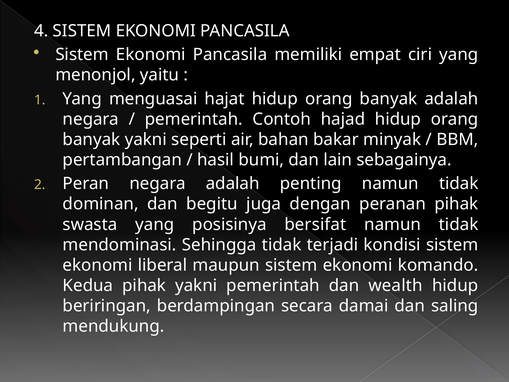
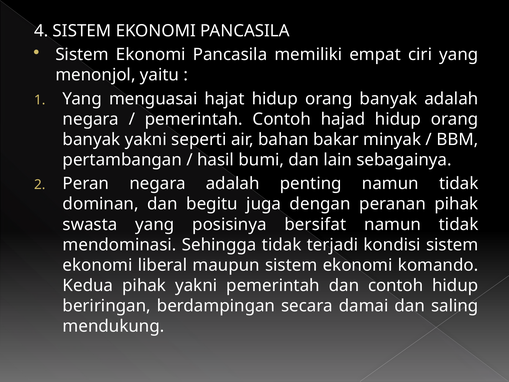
dan wealth: wealth -> contoh (396, 285)
